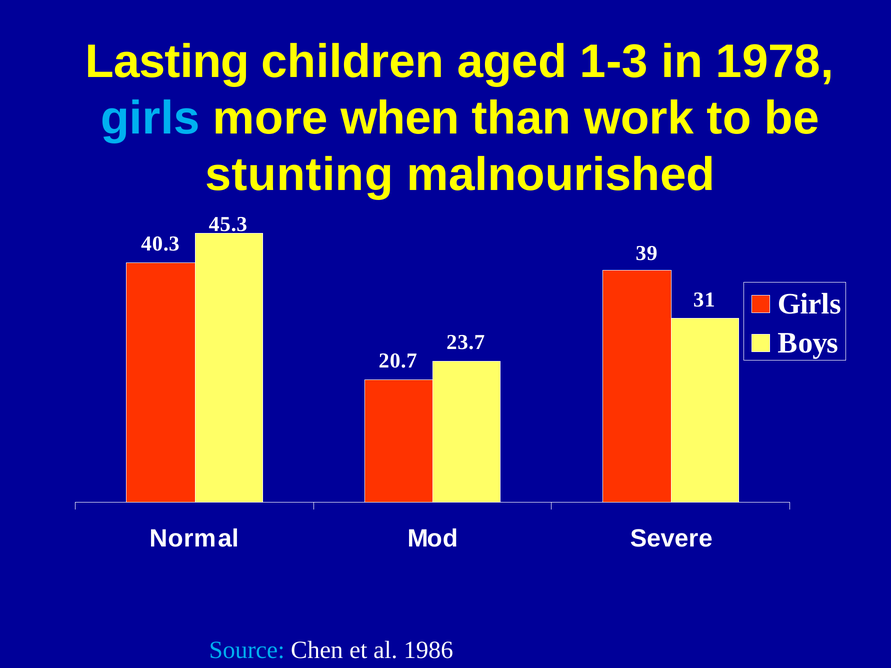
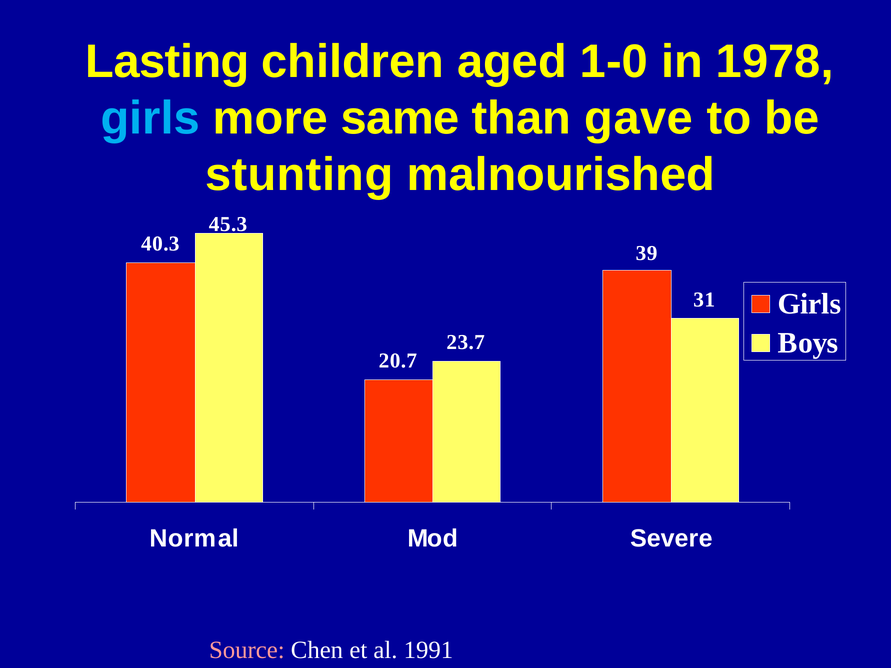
1-3: 1-3 -> 1-0 (614, 62)
when: when -> same (400, 118)
work: work -> gave (639, 118)
Source colour: light blue -> pink (247, 651)
1986: 1986 -> 1991 (428, 651)
